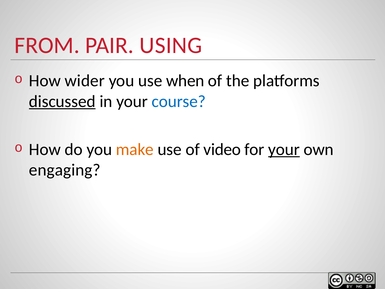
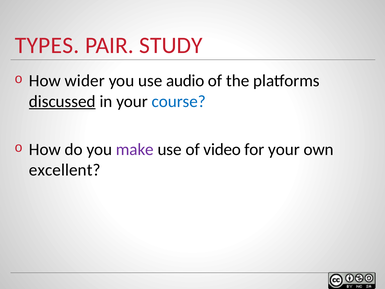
FROM: FROM -> TYPES (47, 45)
USING: USING -> STUDY (171, 45)
when: when -> audio (185, 81)
make colour: orange -> purple (135, 149)
your underline: present -> none (284, 149)
engaging: engaging -> excellent (65, 170)
